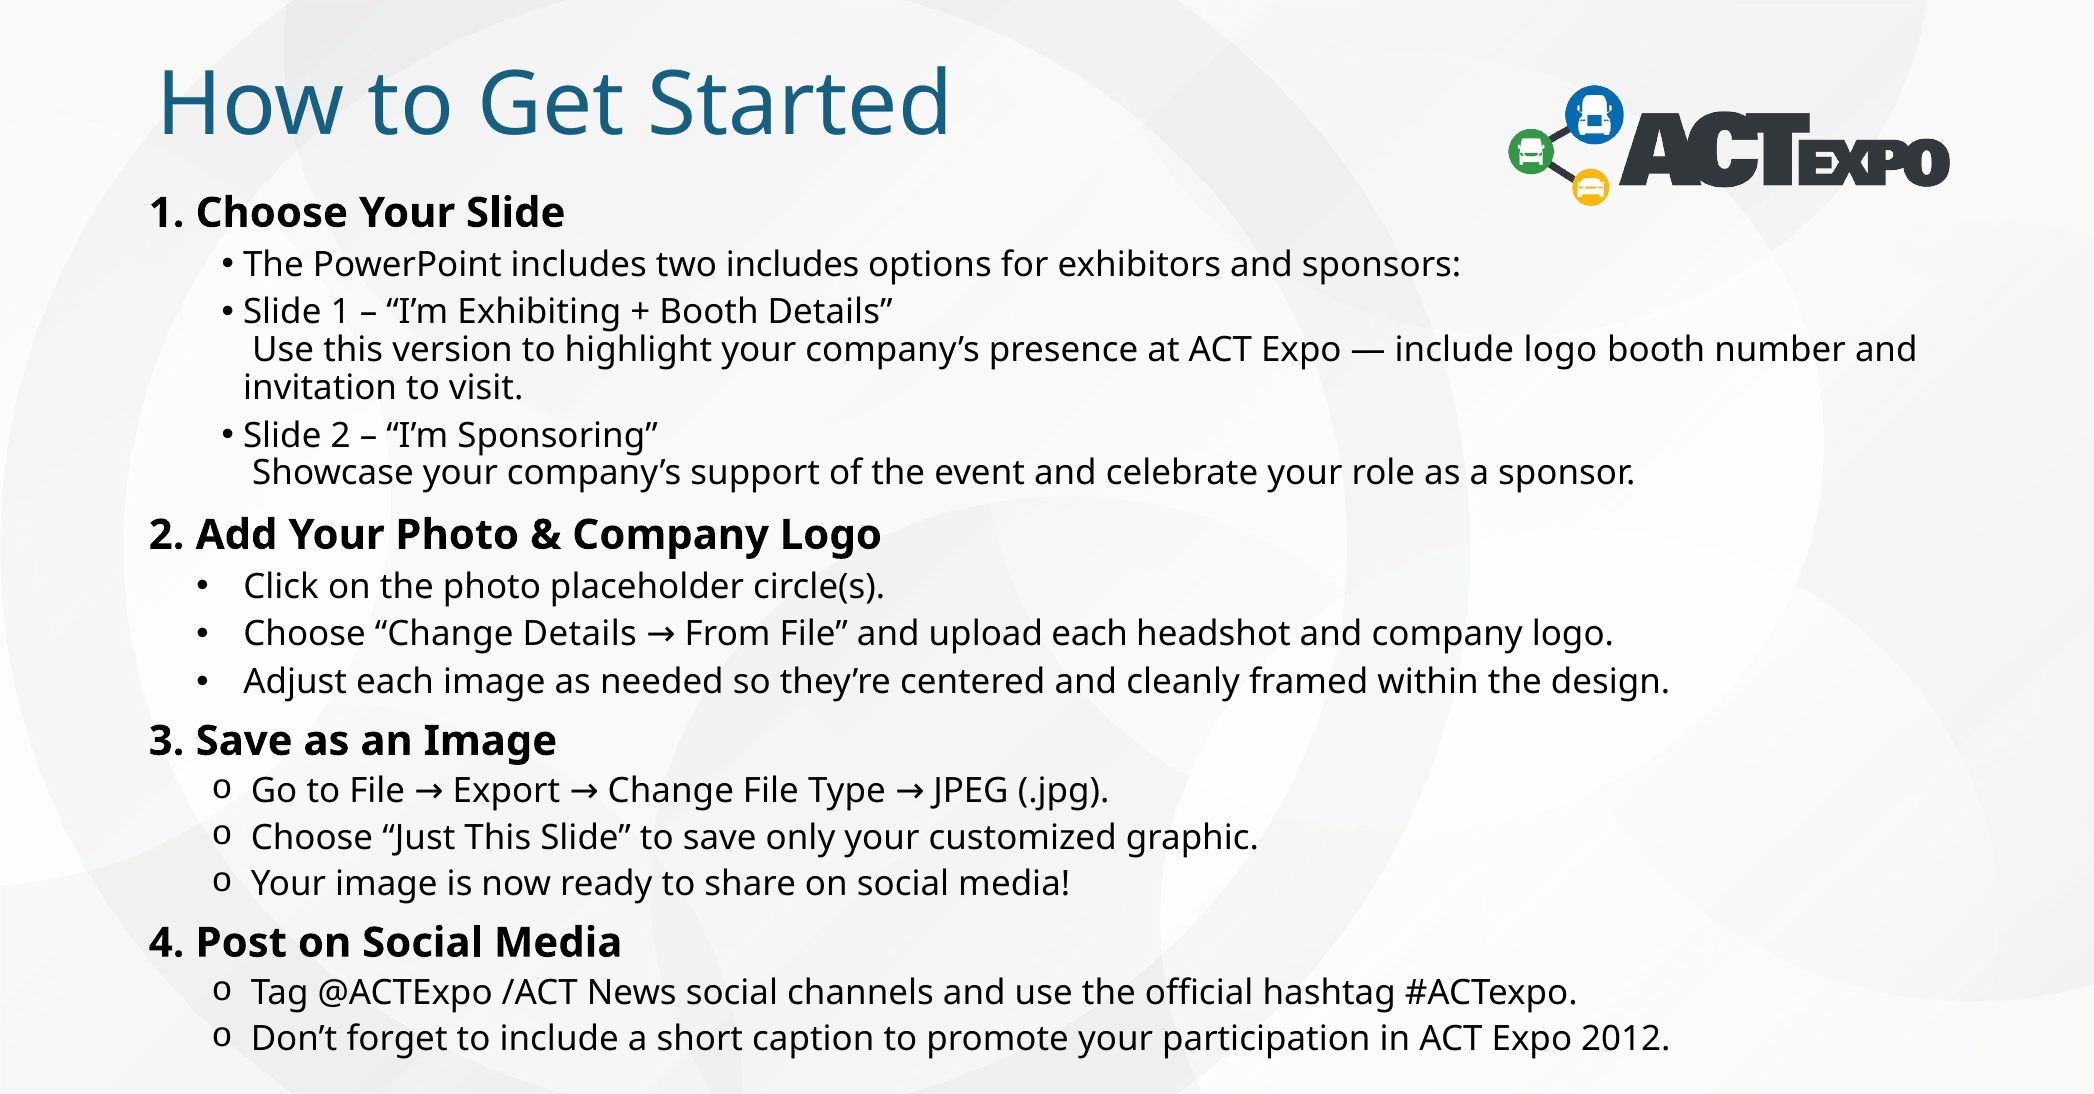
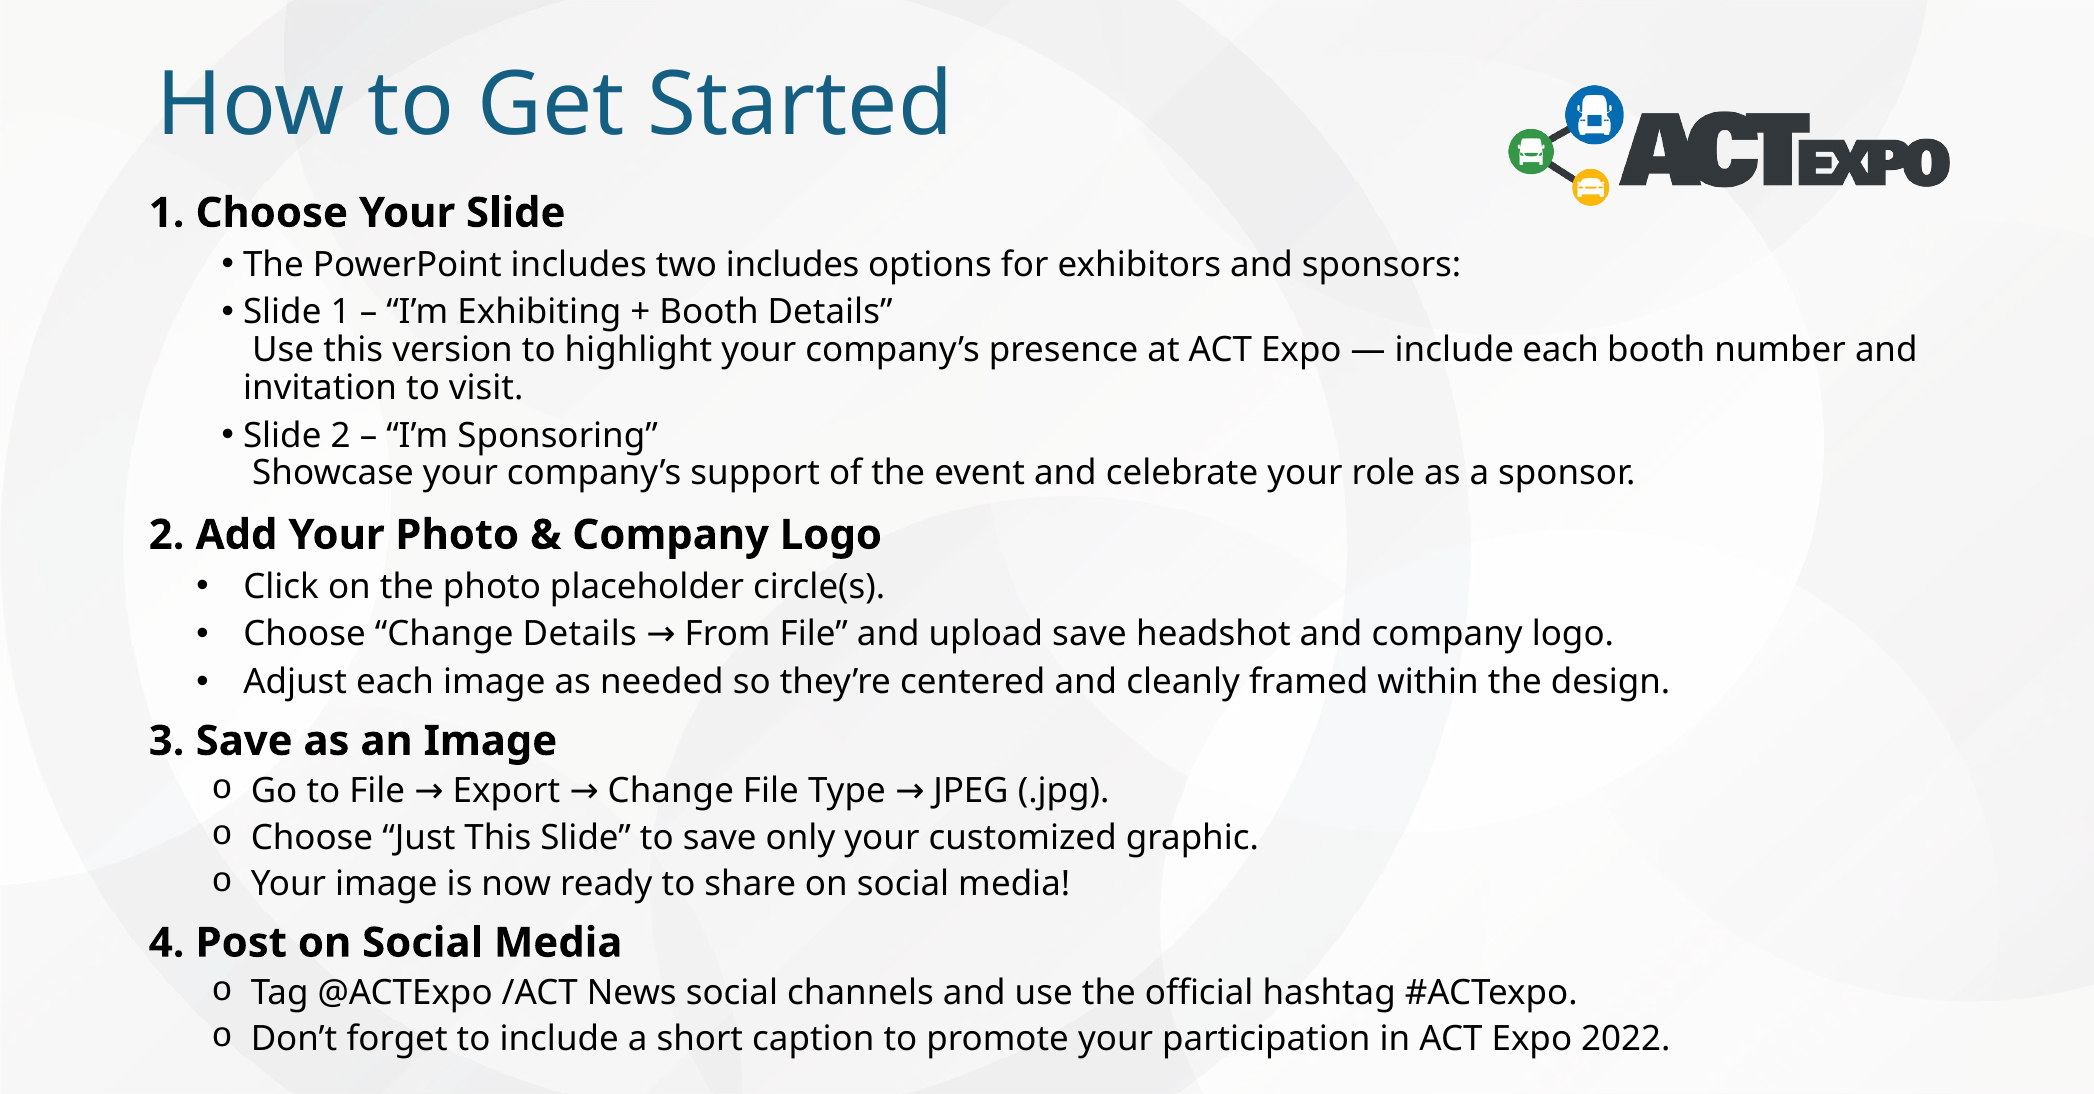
include logo: logo -> each (1561, 350)
upload each: each -> save (1089, 634)
2012: 2012 -> 2022 (1626, 1040)
